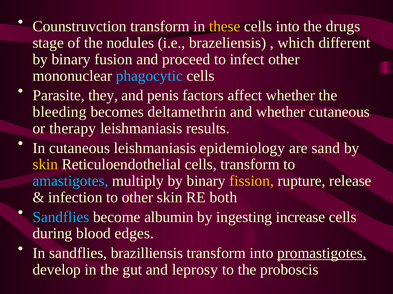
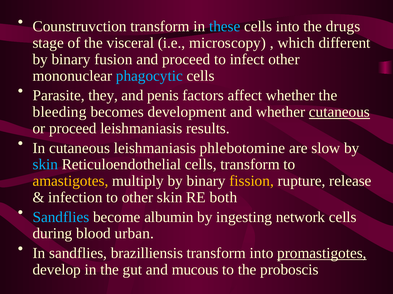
these colour: yellow -> light blue (225, 27)
nodules: nodules -> visceral (130, 43)
brazeliensis: brazeliensis -> microscopy (228, 43)
deltamethrin: deltamethrin -> development (187, 112)
cutaneous underline: none -> present (339, 112)
or therapy: therapy -> proceed (73, 129)
epidemiology: epidemiology -> phlebotomine (242, 148)
sand: sand -> slow (326, 148)
skin colour: yellow -> light blue (45, 165)
amastigotes colour: light blue -> yellow (70, 181)
increase: increase -> network (300, 218)
edges: edges -> urban (134, 234)
leprosy: leprosy -> mucous (195, 270)
